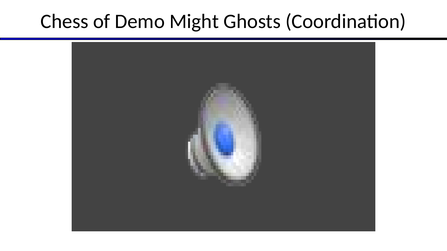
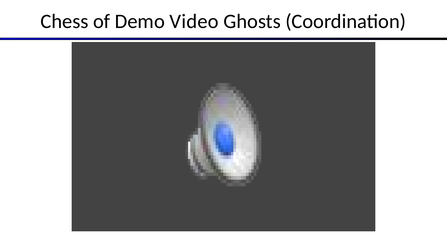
Might: Might -> Video (194, 21)
